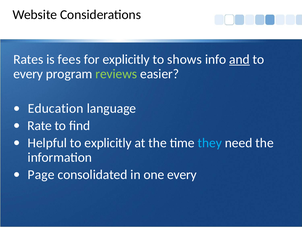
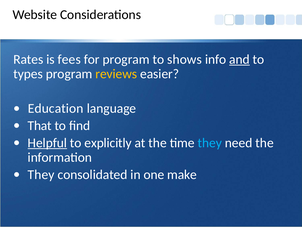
for explicitly: explicitly -> program (126, 59)
every: every -> types (28, 74)
reviews colour: light green -> yellow (116, 74)
Rate: Rate -> That (40, 125)
Helpful underline: none -> present (47, 143)
Page: Page -> They (41, 174)
one every: every -> make (182, 174)
